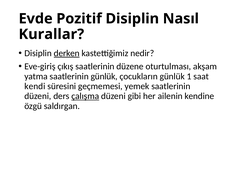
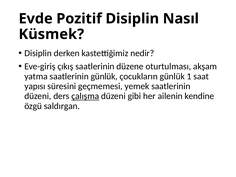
Kurallar: Kurallar -> Küsmek (51, 34)
derken underline: present -> none (67, 53)
kendi: kendi -> yapısı (35, 86)
